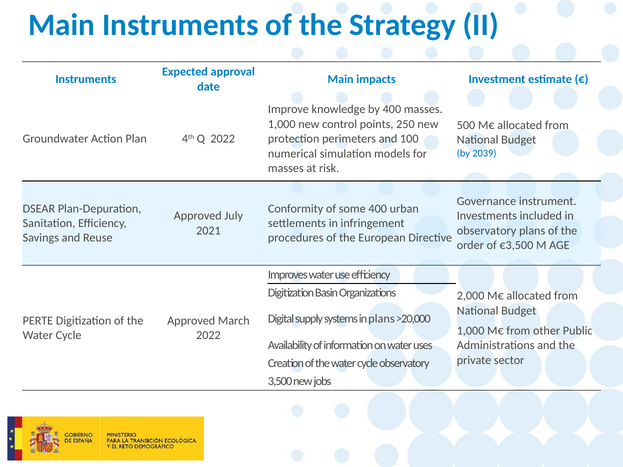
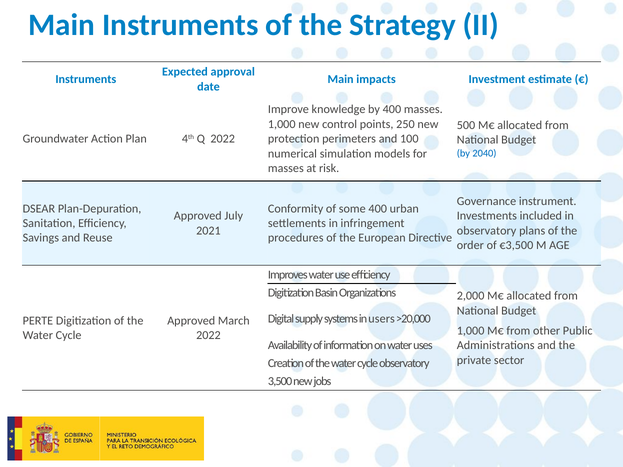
2039: 2039 -> 2040 (484, 154)
in plans: plans -> users (382, 319)
